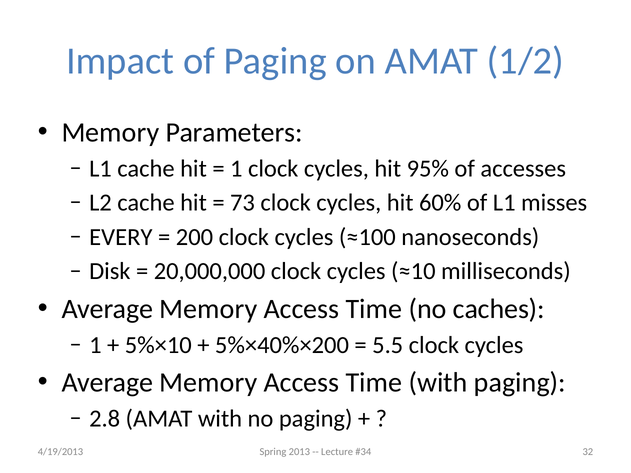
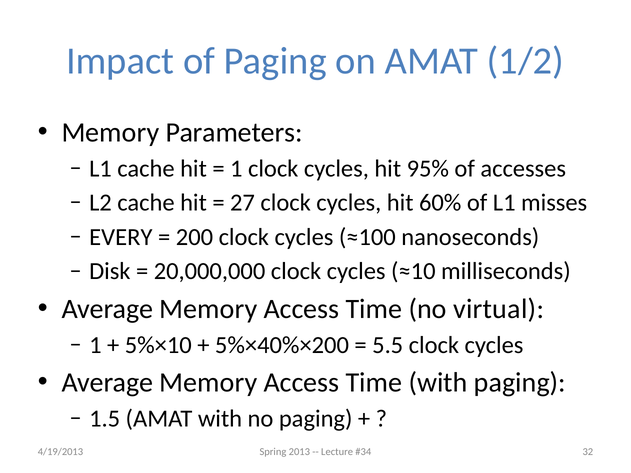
73: 73 -> 27 (242, 203)
caches: caches -> virtual (499, 309)
2.8: 2.8 -> 1.5 (105, 419)
